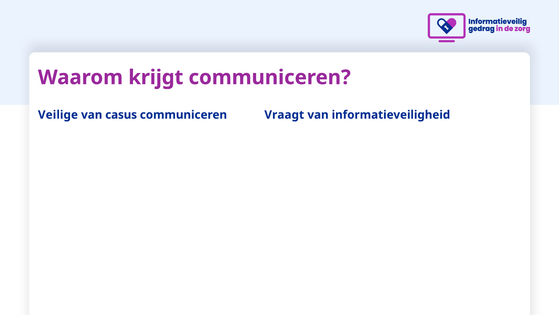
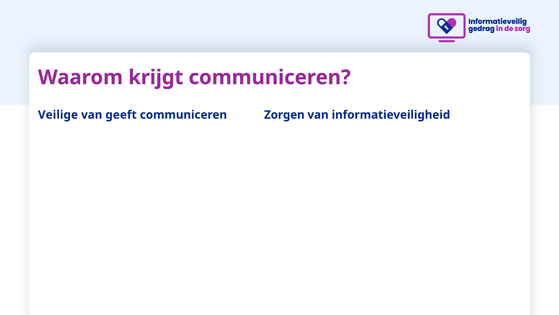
casus: casus -> geeft (121, 115)
Vraagt: Vraagt -> Zorgen (284, 115)
